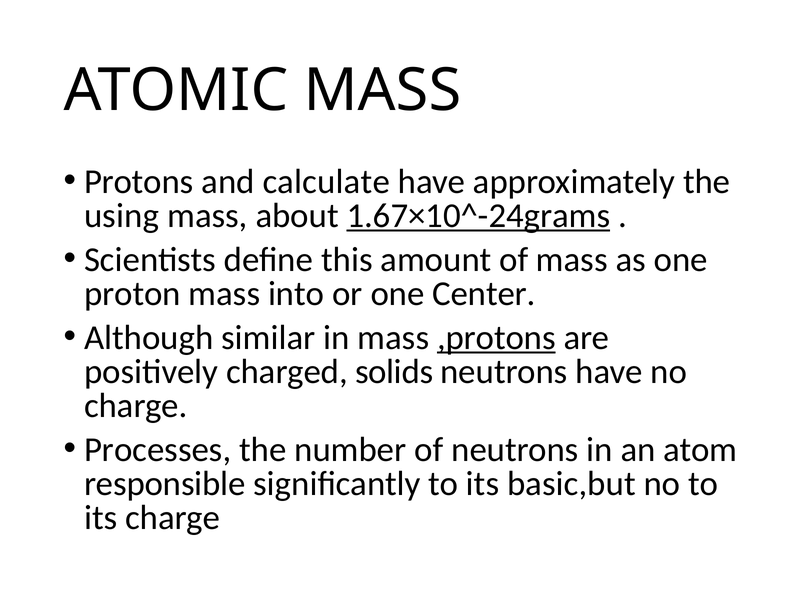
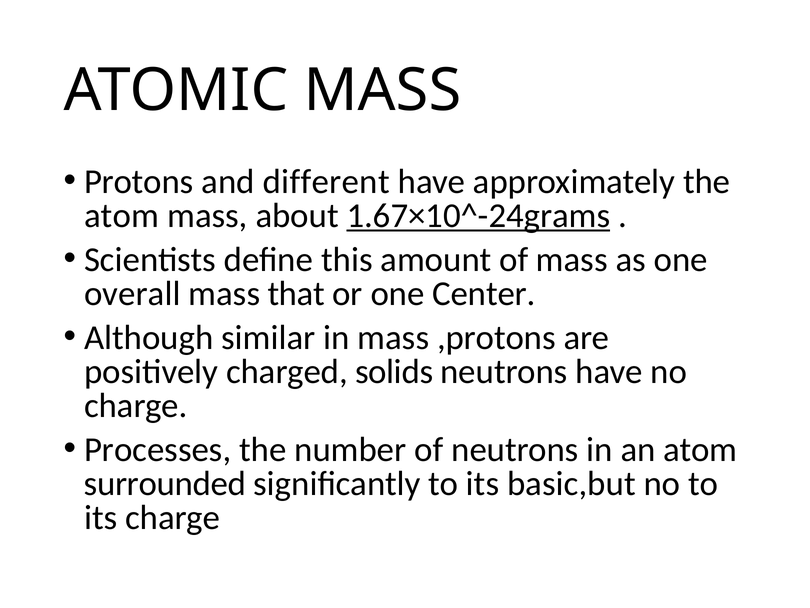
calculate: calculate -> different (326, 181)
using: using -> atom (122, 215)
proton: proton -> overall (132, 293)
into: into -> that (296, 293)
,protons underline: present -> none (496, 337)
responsible: responsible -> surrounded (165, 483)
